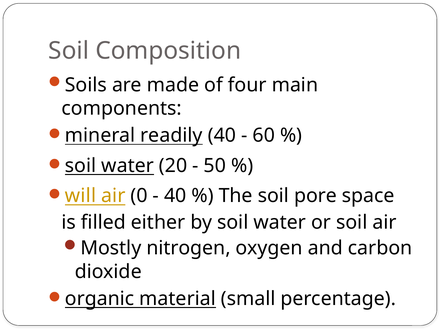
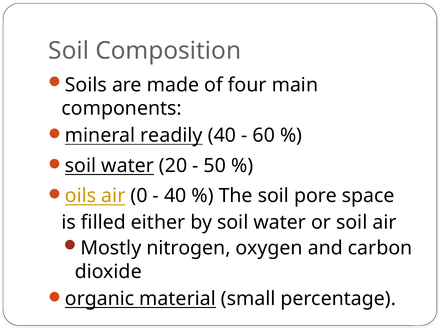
will: will -> oils (81, 196)
